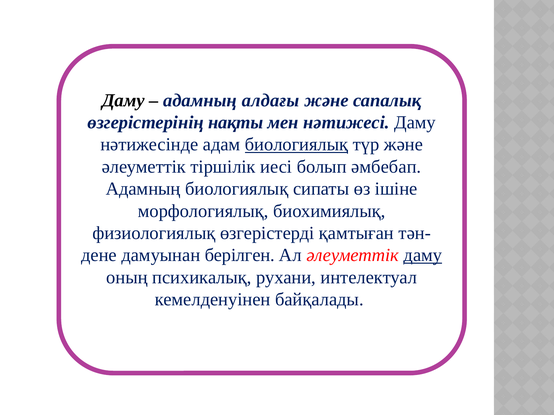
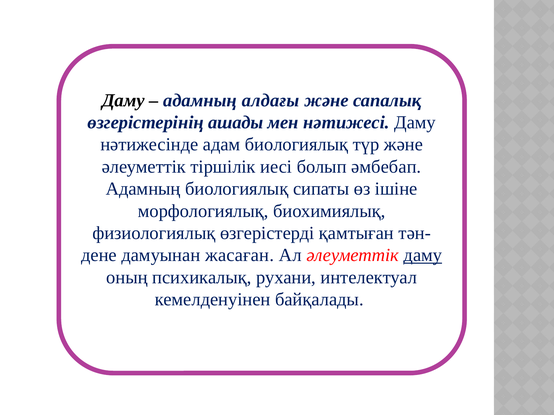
нақты: нақты -> ашады (236, 123)
биологиялық underline: present -> none (297, 145)
берілген: берілген -> жасаған (240, 256)
